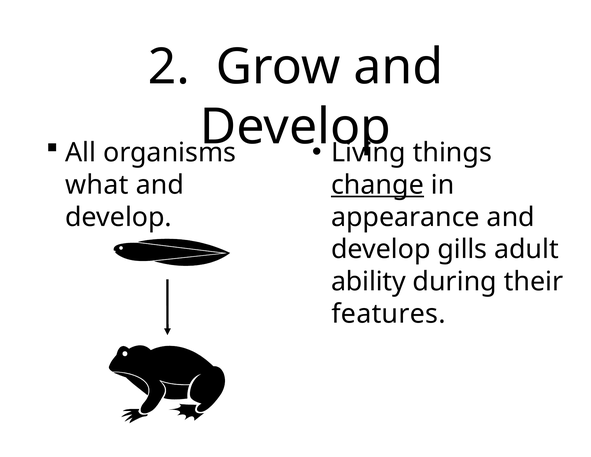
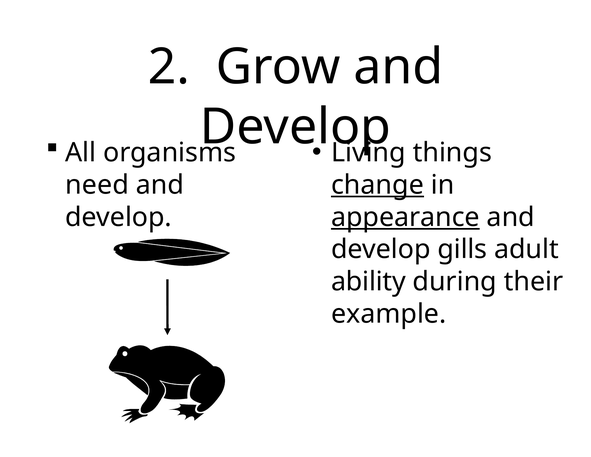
what: what -> need (97, 185)
appearance underline: none -> present (405, 217)
features: features -> example (389, 314)
